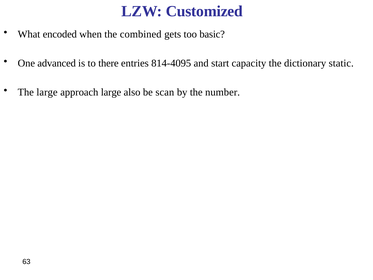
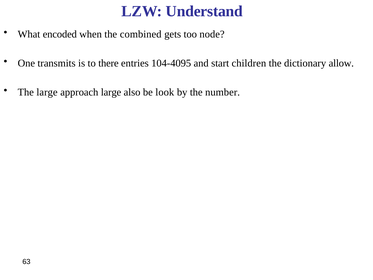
Customized: Customized -> Understand (204, 11)
basic: basic -> node (212, 34)
advanced: advanced -> transmits (57, 63)
814-4095: 814-4095 -> 104-4095 (171, 63)
capacity: capacity -> children (249, 63)
static: static -> allow (341, 63)
scan: scan -> look (165, 92)
